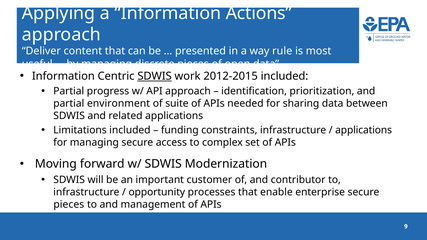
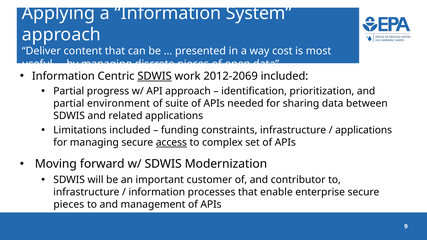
Actions: Actions -> System (259, 13)
rule: rule -> cost (282, 51)
2012-2015: 2012-2015 -> 2012-2069 (231, 76)
access underline: none -> present (171, 143)
opportunity: opportunity -> information (157, 192)
